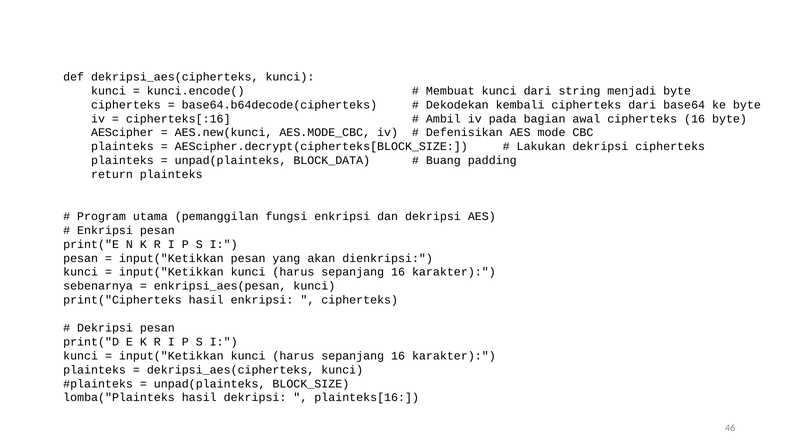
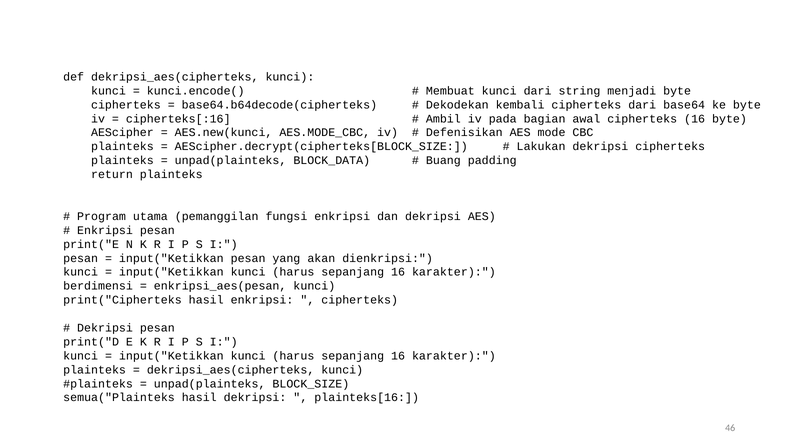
sebenarnya: sebenarnya -> berdimensi (98, 286)
lomba("Plainteks: lomba("Plainteks -> semua("Plainteks (119, 397)
